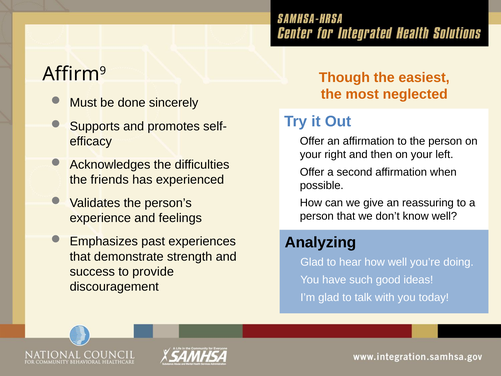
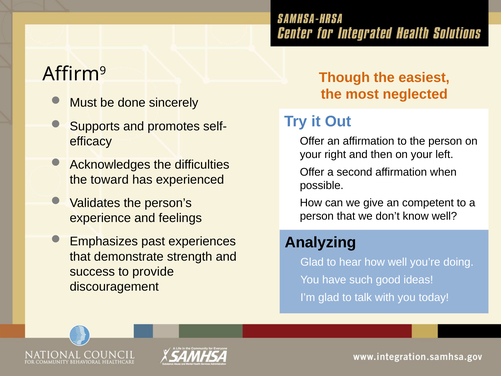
friends: friends -> toward (110, 180)
reassuring: reassuring -> competent (428, 203)
